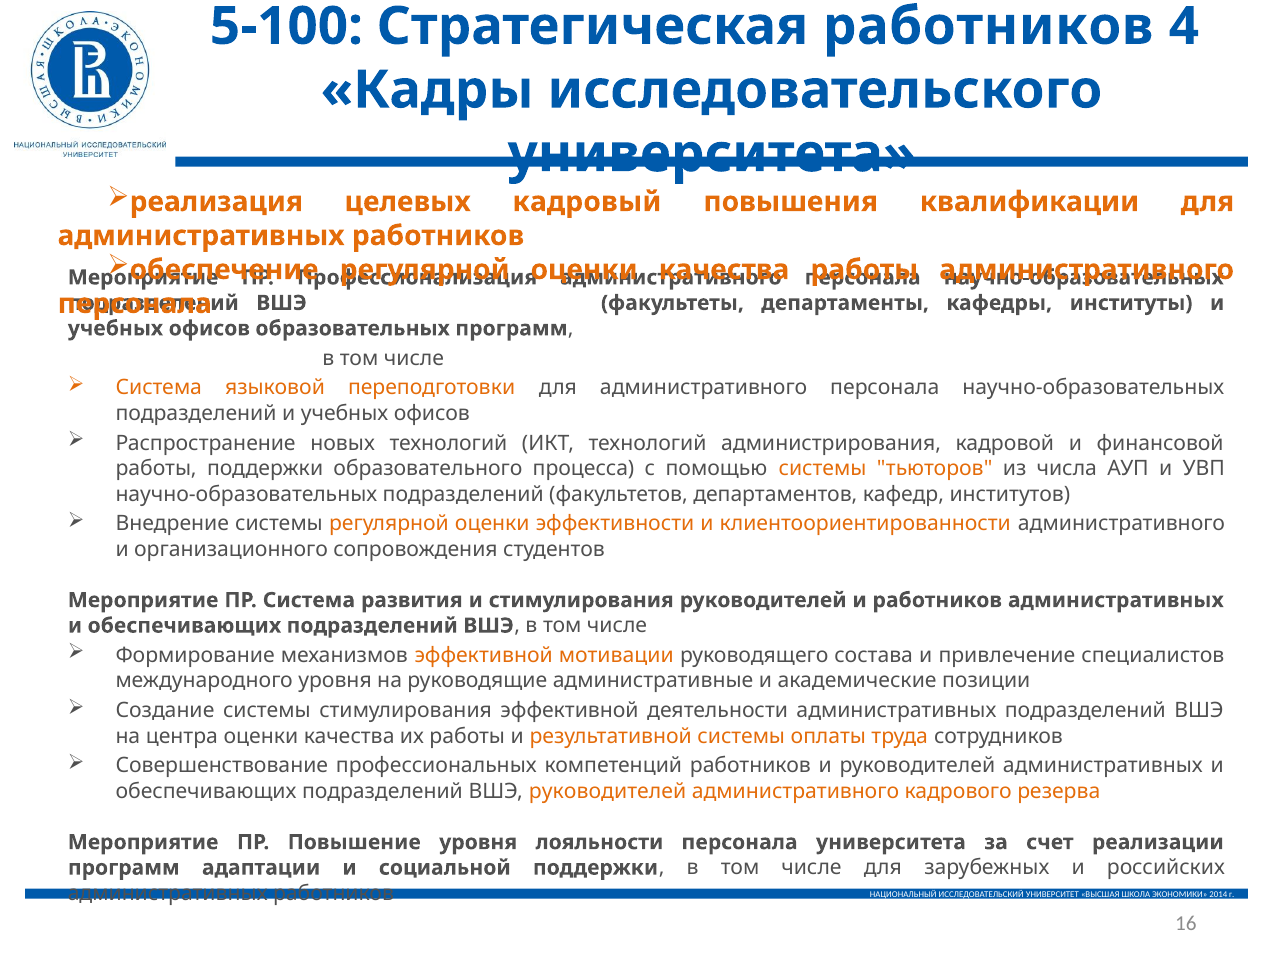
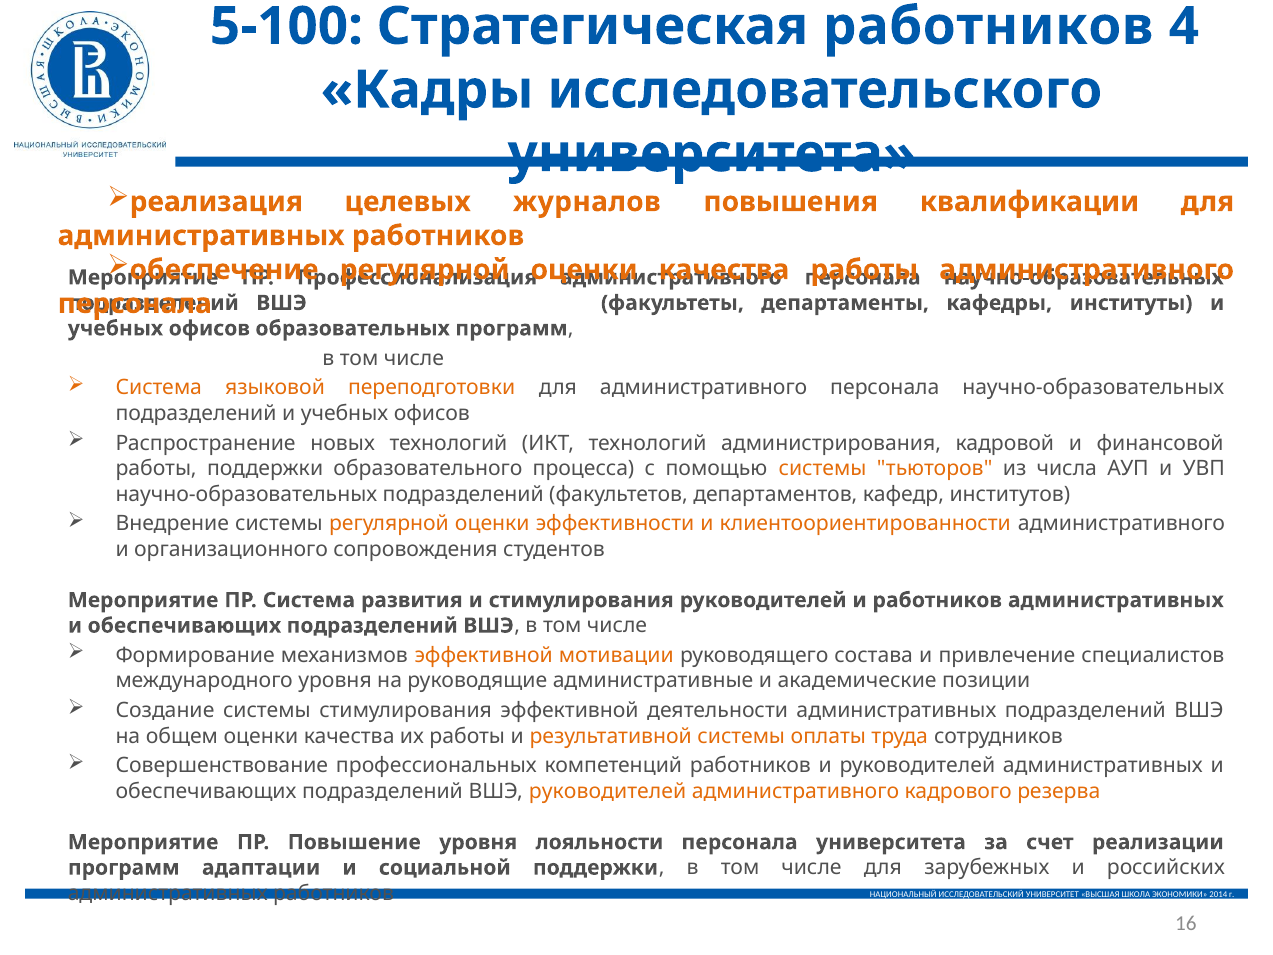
кадровый: кадровый -> журналов (587, 202)
центра: центра -> общем (182, 736)
